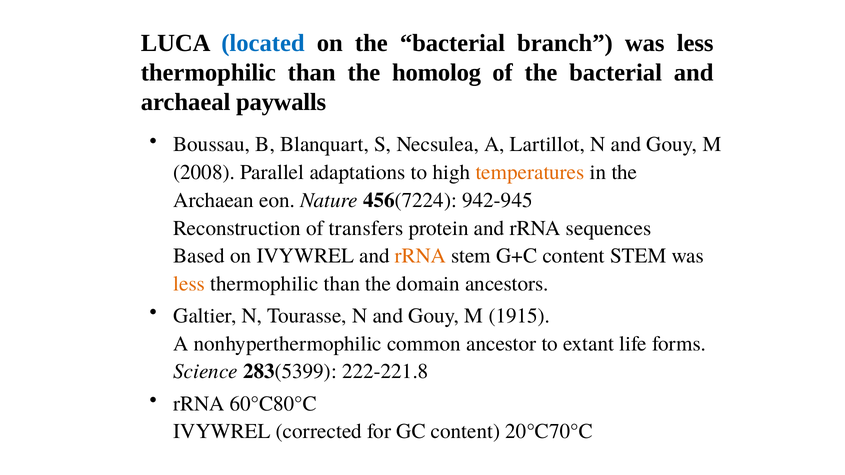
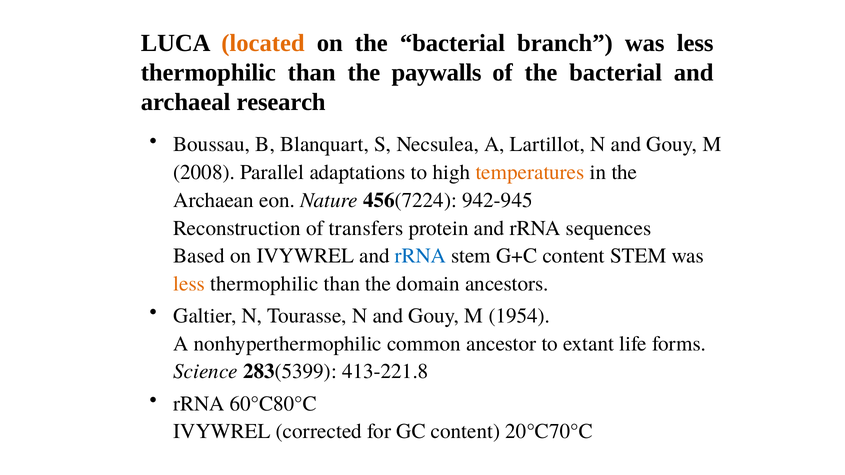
located colour: blue -> orange (263, 43)
homolog: homolog -> paywalls (437, 73)
paywalls: paywalls -> research (281, 102)
rRNA colour: orange -> blue (421, 256)
1915: 1915 -> 1954 (519, 316)
222-221.8: 222-221.8 -> 413-221.8 (385, 372)
